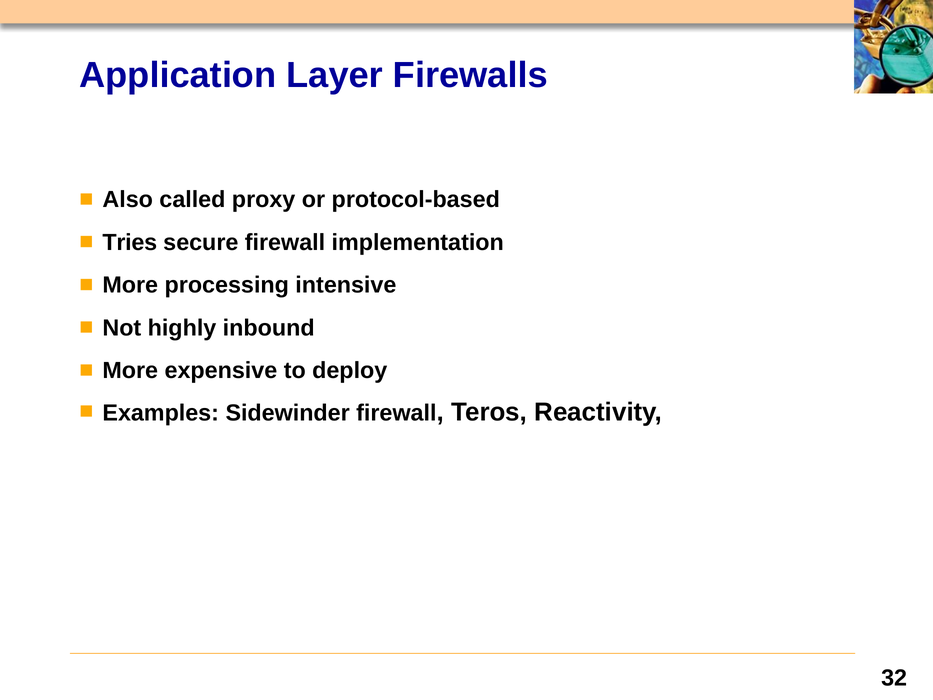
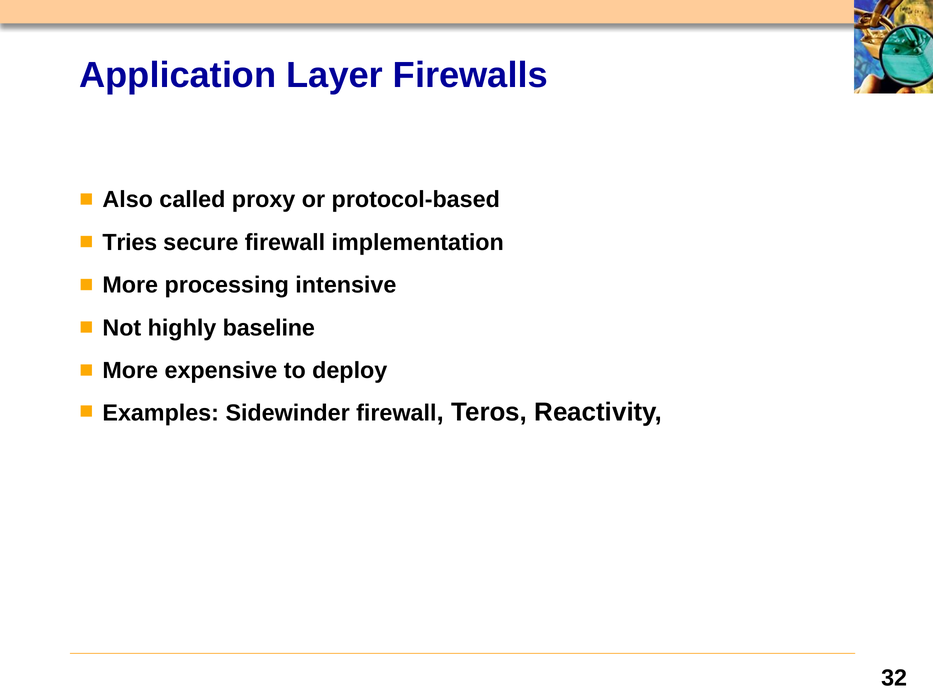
inbound: inbound -> baseline (269, 328)
